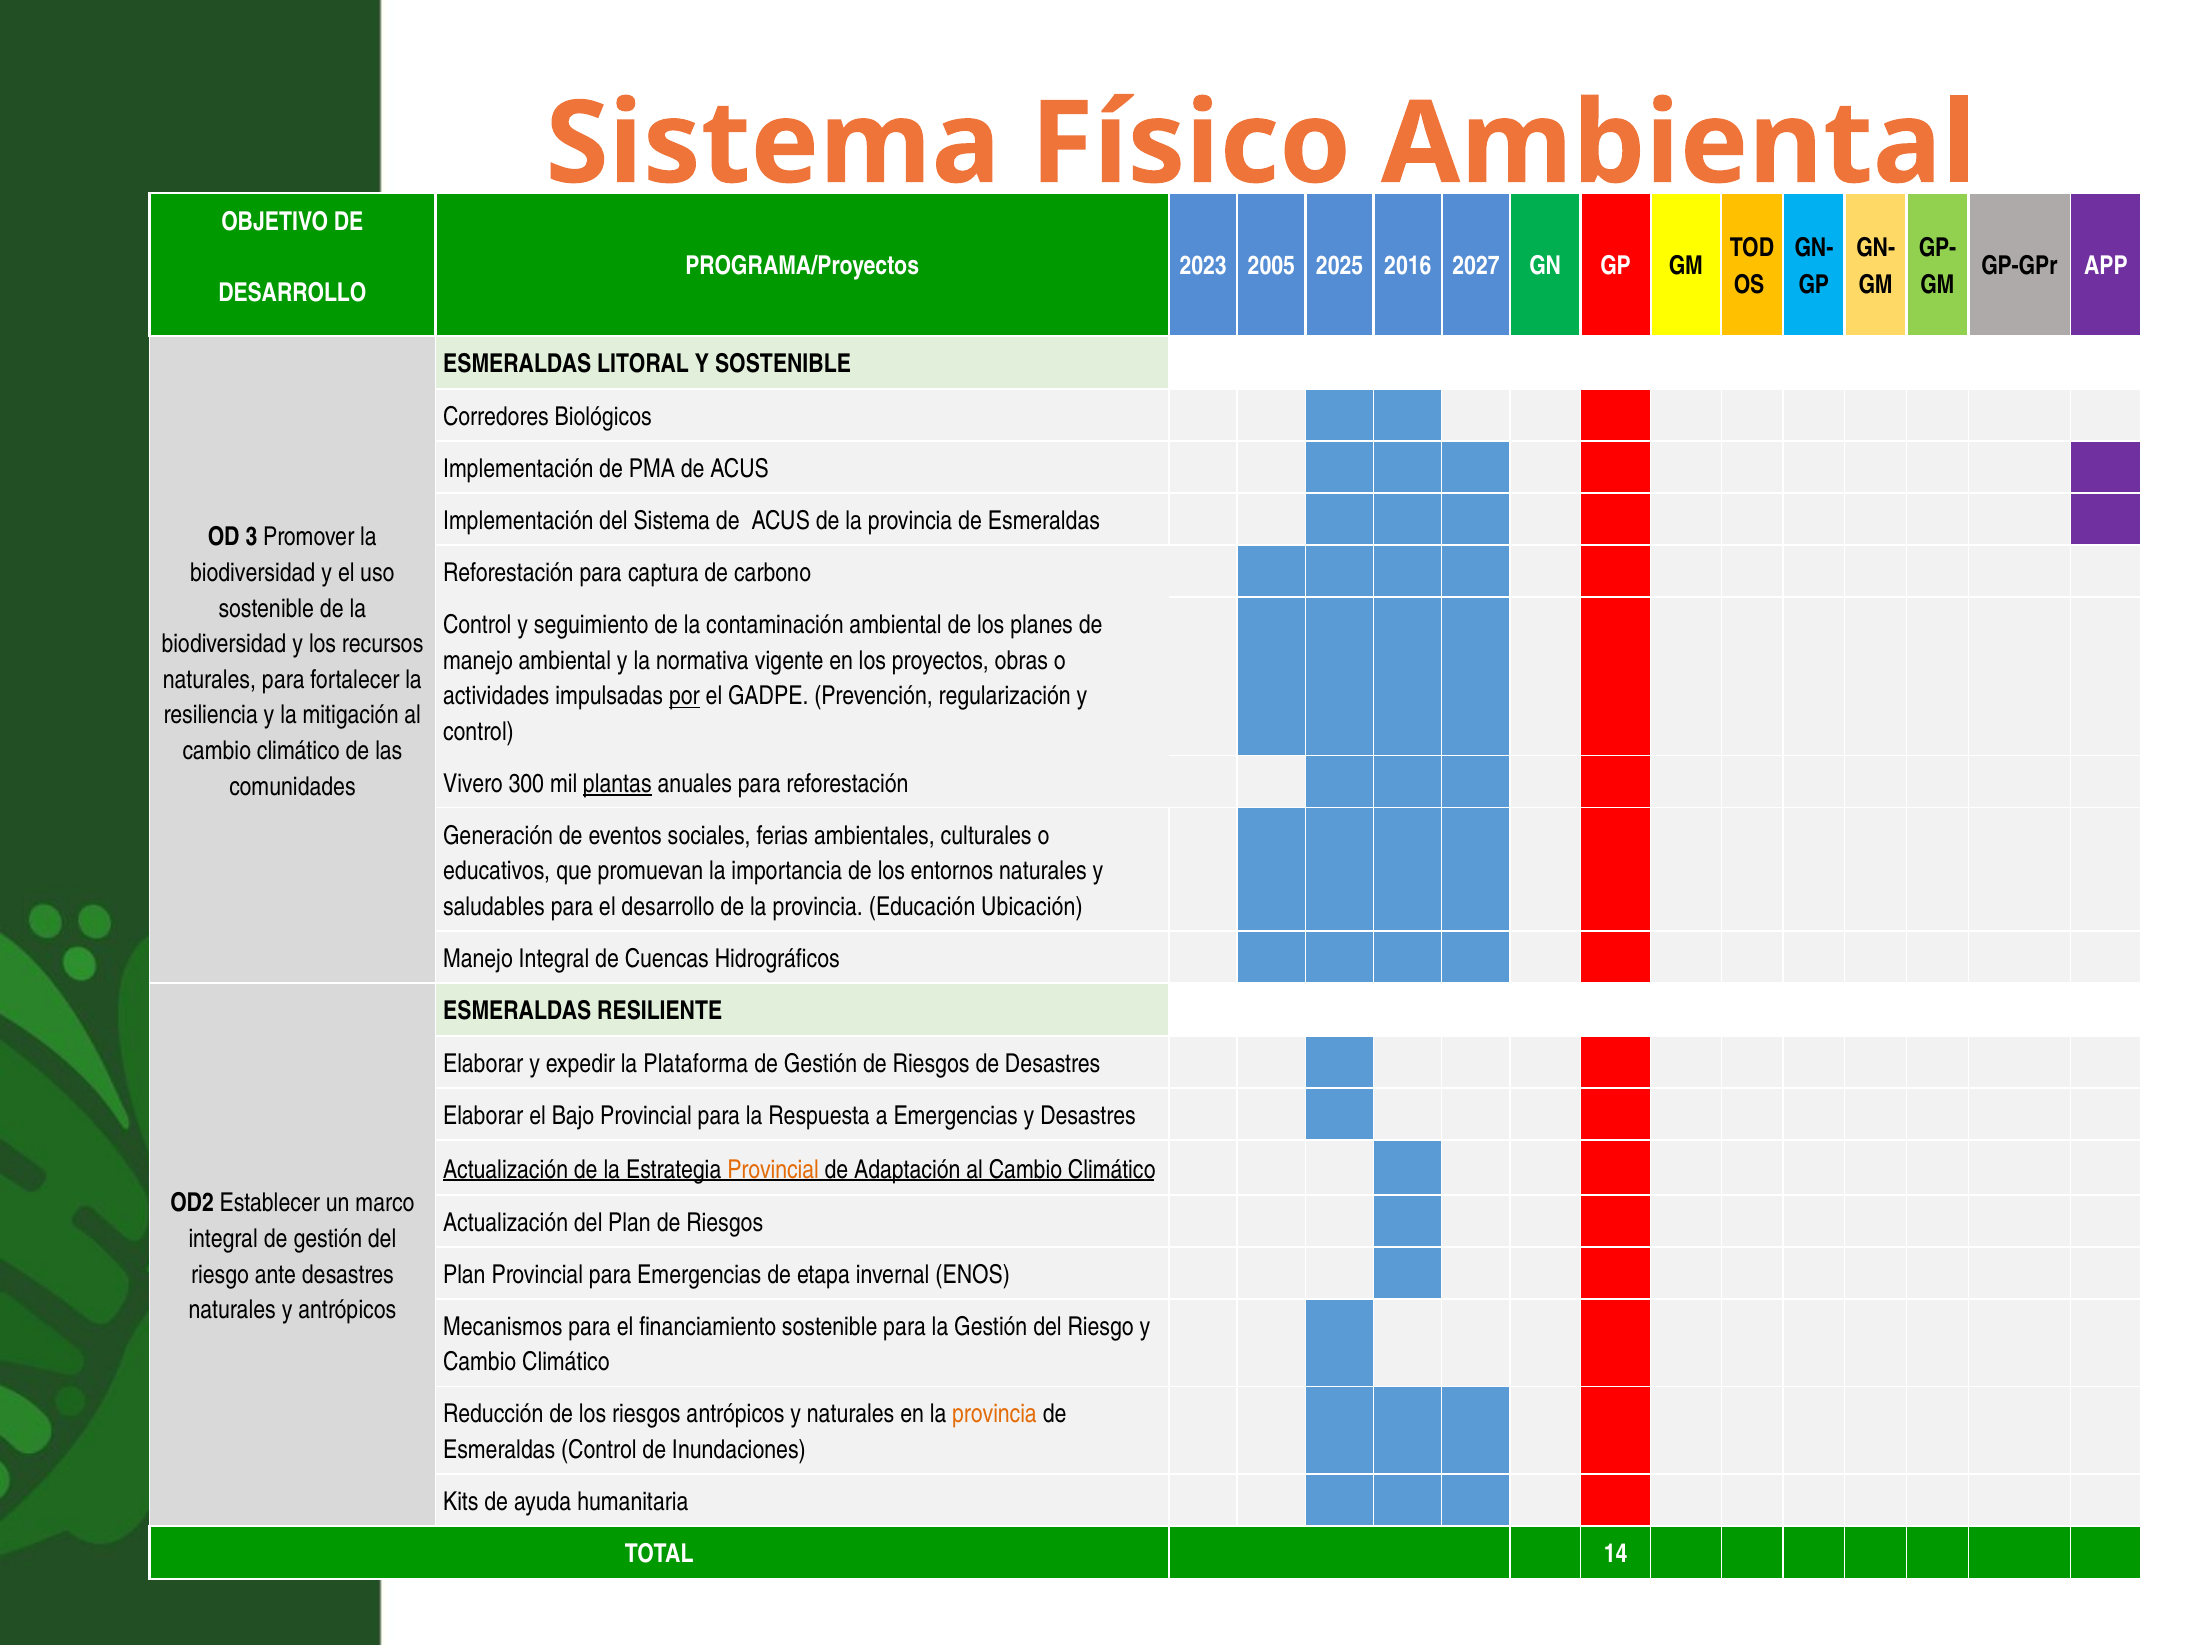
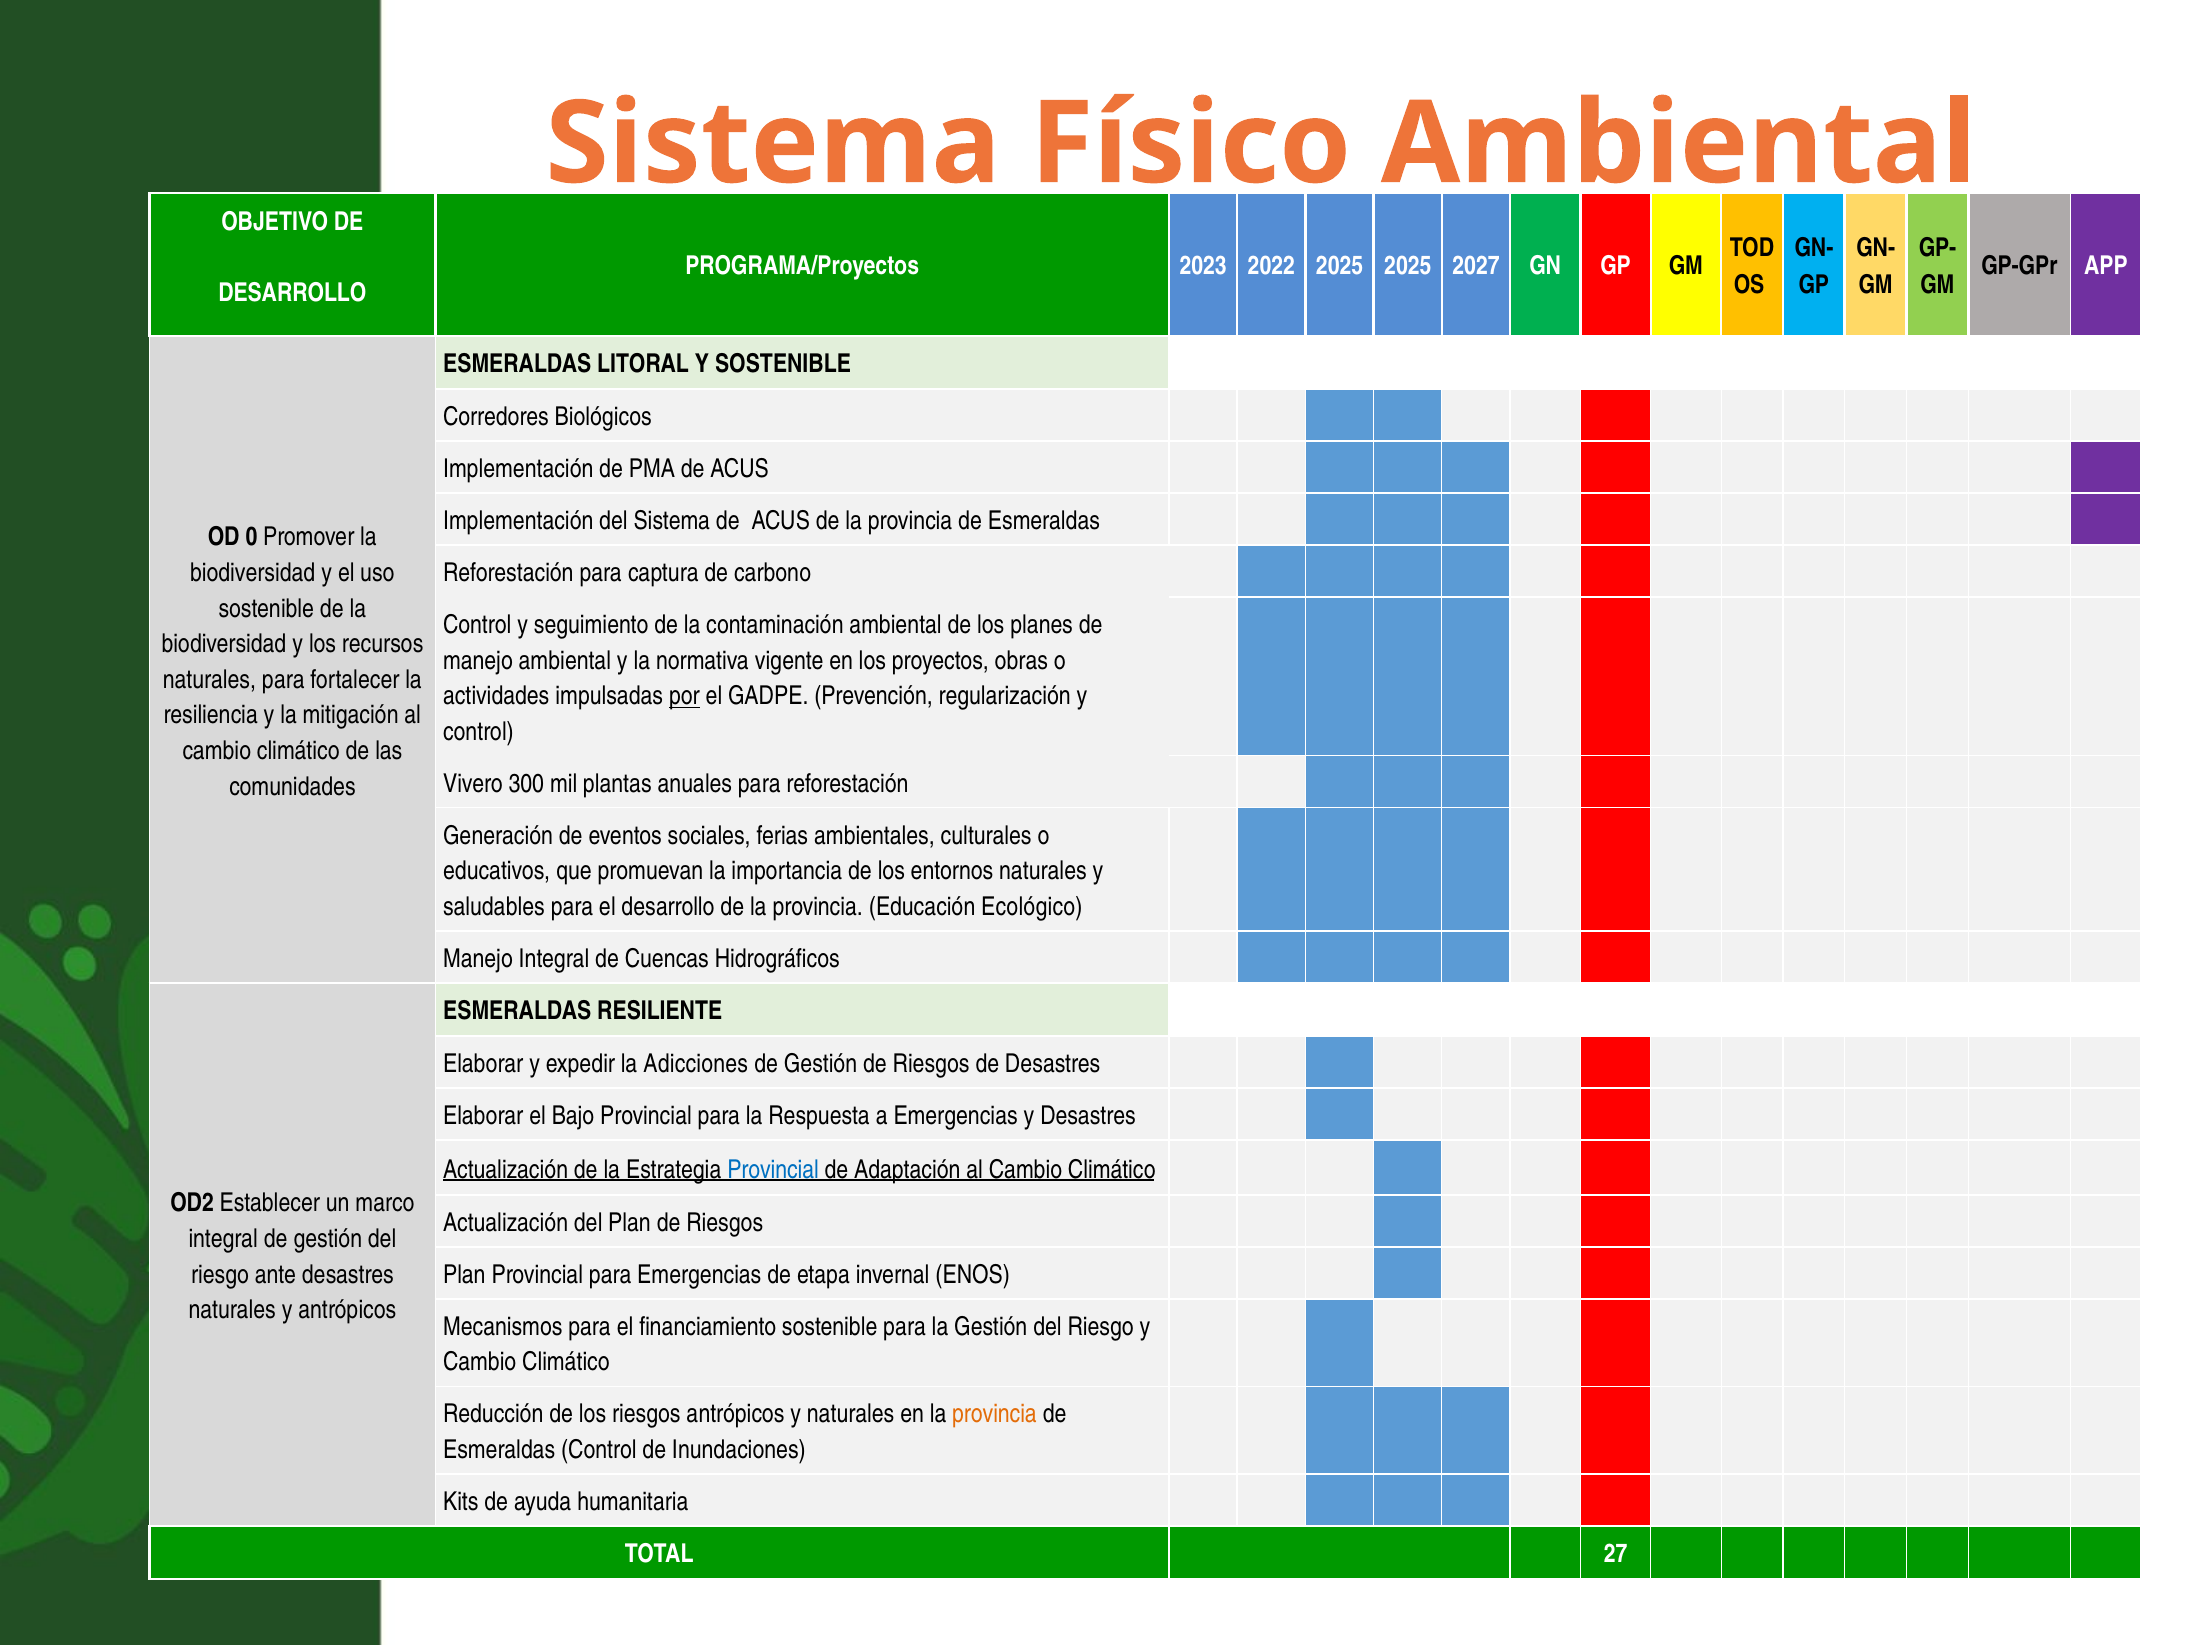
2005: 2005 -> 2022 (1271, 266)
2025 2016: 2016 -> 2025 (1408, 266)
3: 3 -> 0 (252, 537)
plantas underline: present -> none (617, 784)
Ubicación: Ubicación -> Ecológico (1032, 907)
Plataforma: Plataforma -> Adicciones (696, 1064)
Provincial colour: orange -> blue (773, 1169)
14: 14 -> 27 (1616, 1554)
